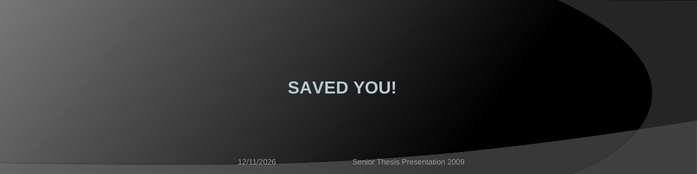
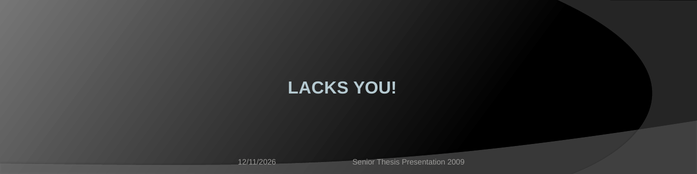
SAVED: SAVED -> LACKS (318, 88)
